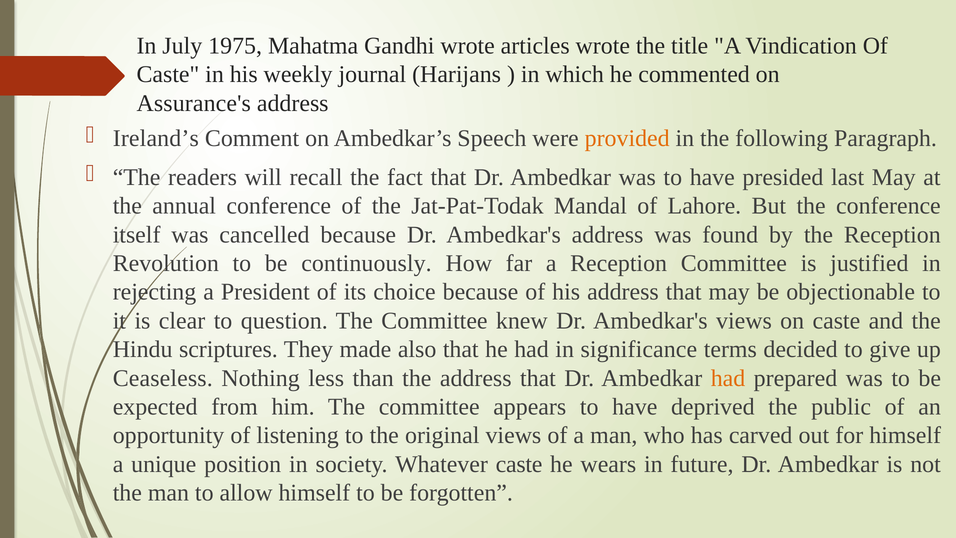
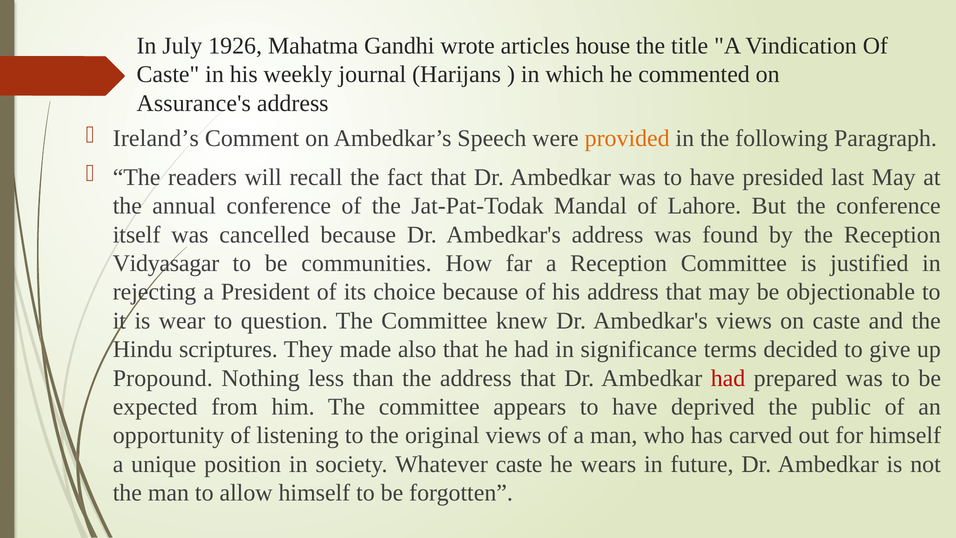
1975: 1975 -> 1926 (235, 46)
articles wrote: wrote -> house (603, 46)
Revolution: Revolution -> Vidyasagar (166, 263)
continuously: continuously -> communities (366, 263)
clear: clear -> wear (182, 321)
Ceaseless: Ceaseless -> Propound (163, 378)
had colour: orange -> red (728, 378)
